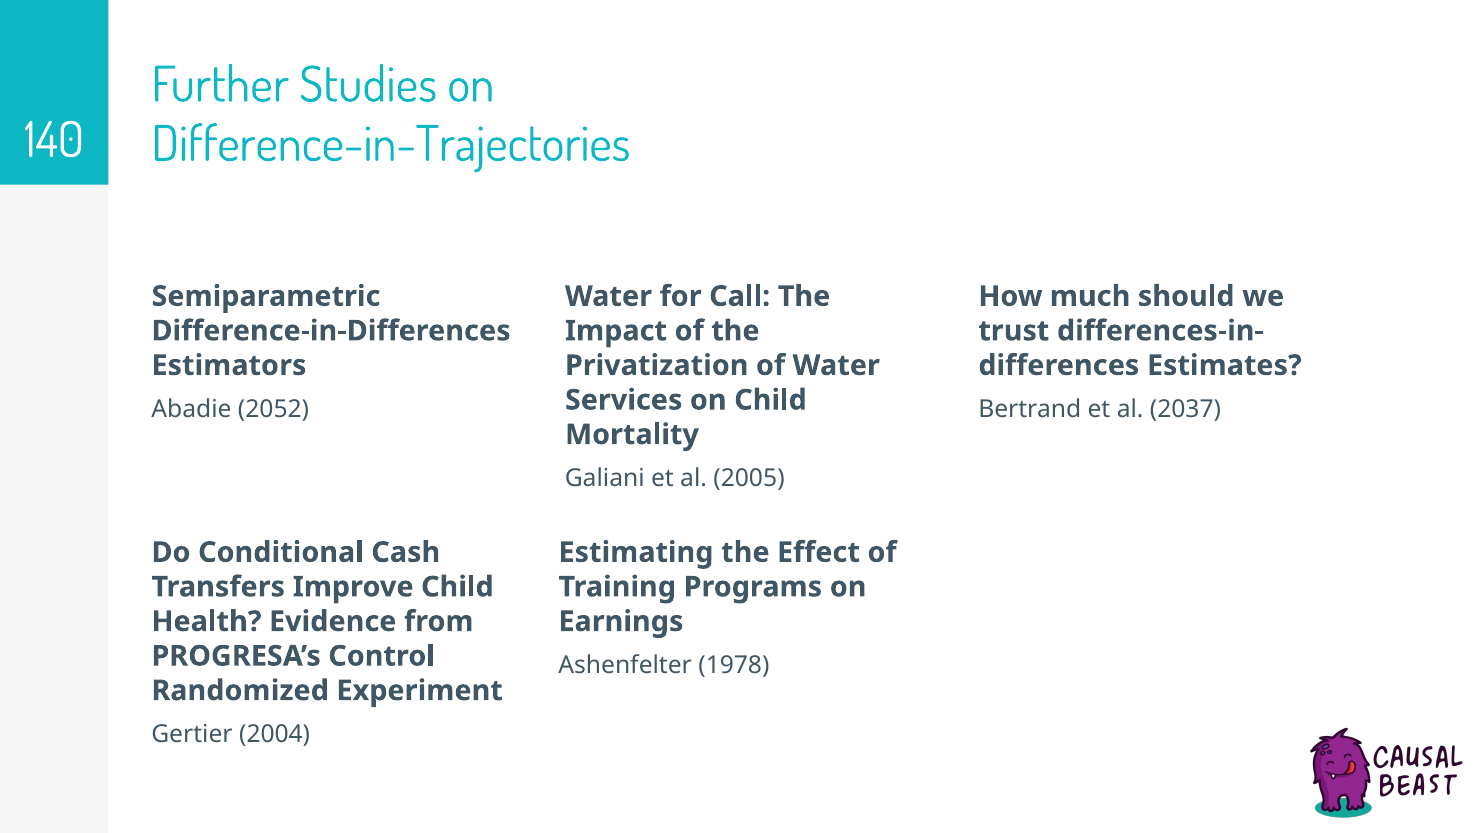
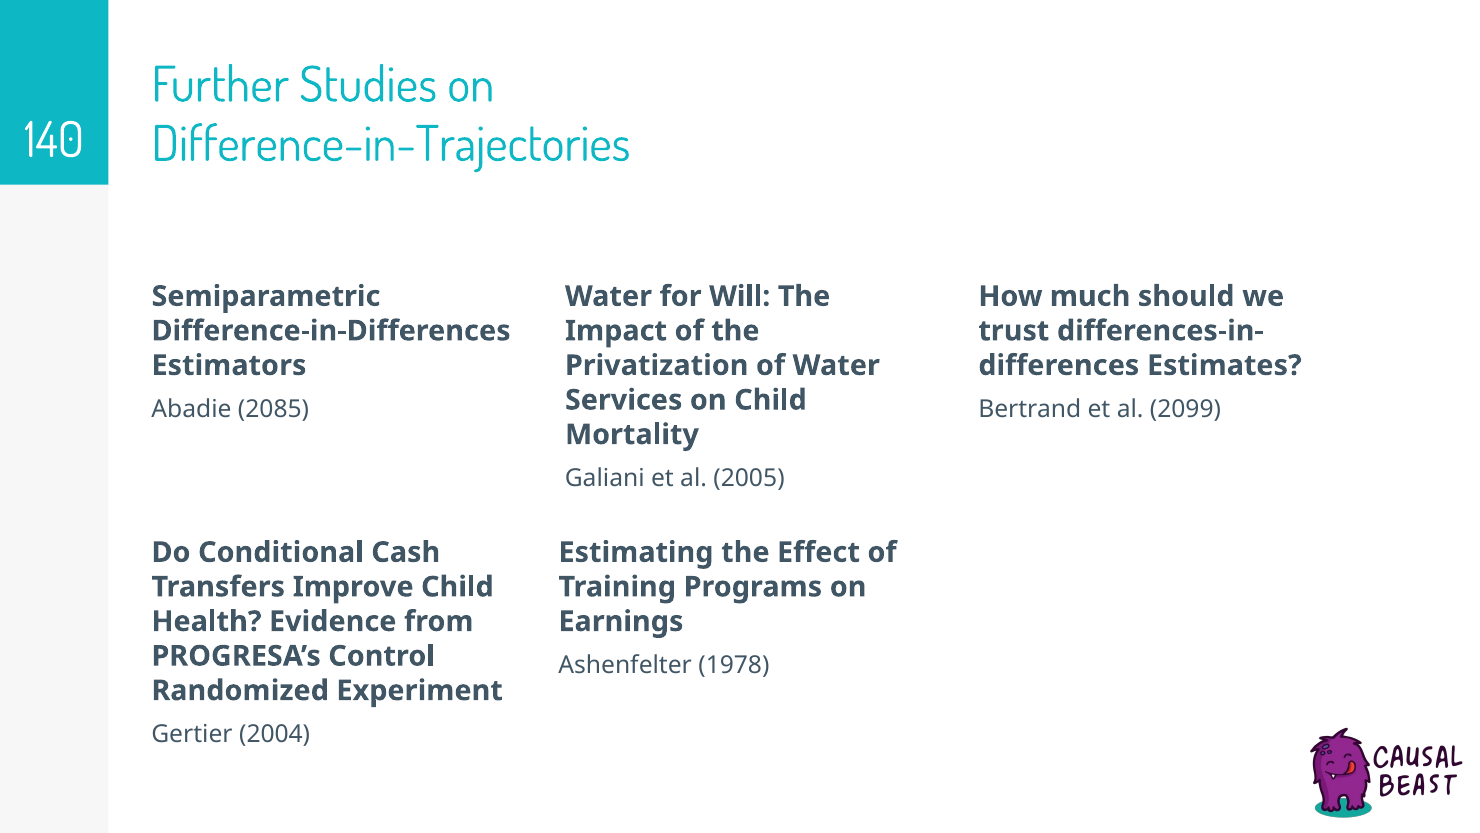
Call: Call -> Will (740, 296)
2052: 2052 -> 2085 (274, 409)
2037: 2037 -> 2099 (1185, 409)
